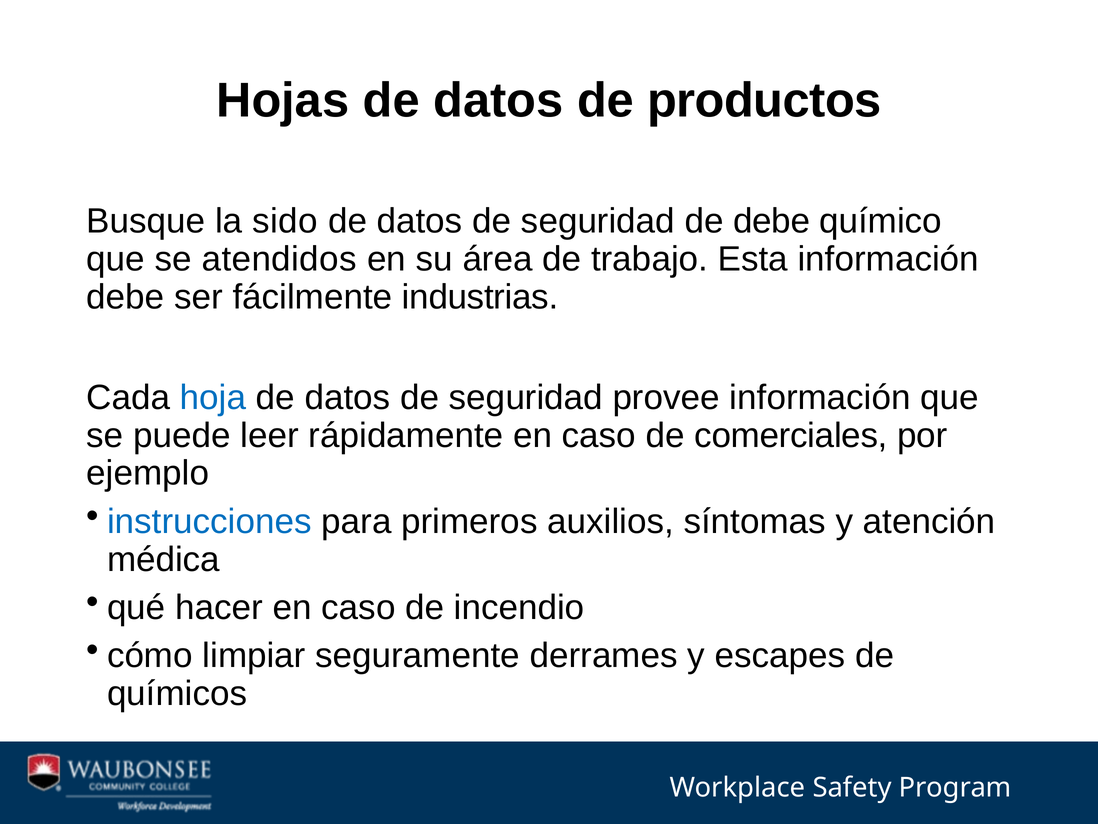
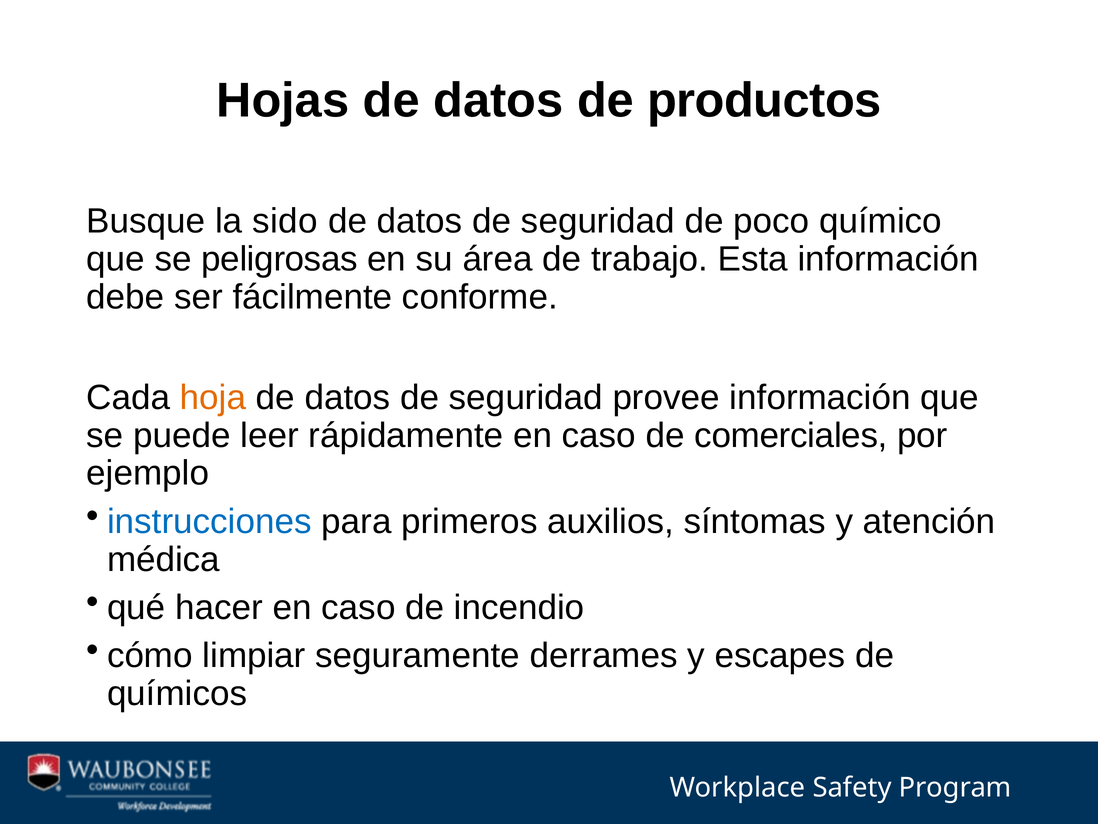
de debe: debe -> poco (771, 221)
atendidos: atendidos -> peligrosas (280, 259)
industrias: industrias -> conforme (480, 297)
hoja colour: blue -> orange (213, 397)
